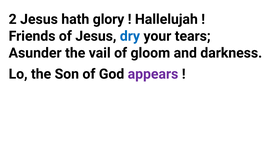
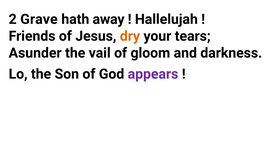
2 Jesus: Jesus -> Grave (39, 19)
glory: glory -> away (109, 19)
dry colour: blue -> orange (130, 36)
